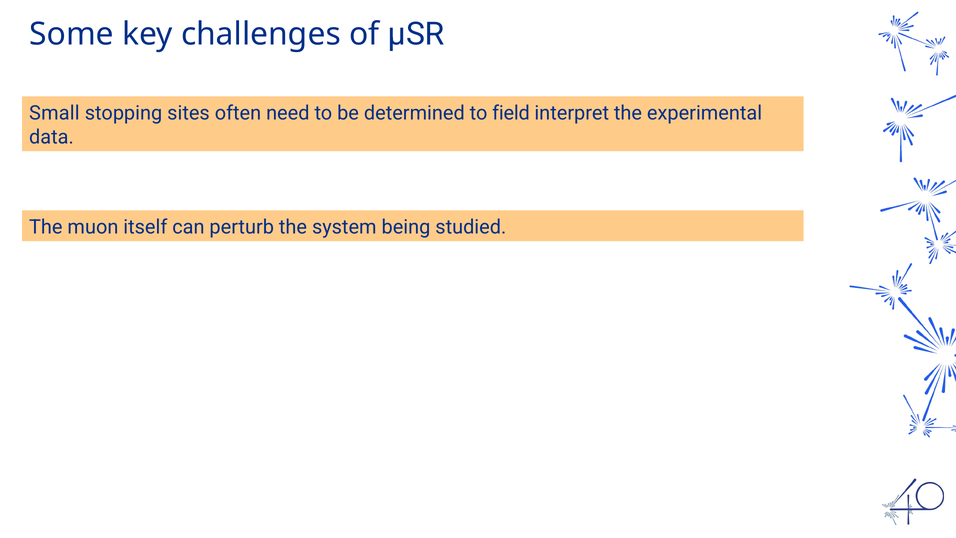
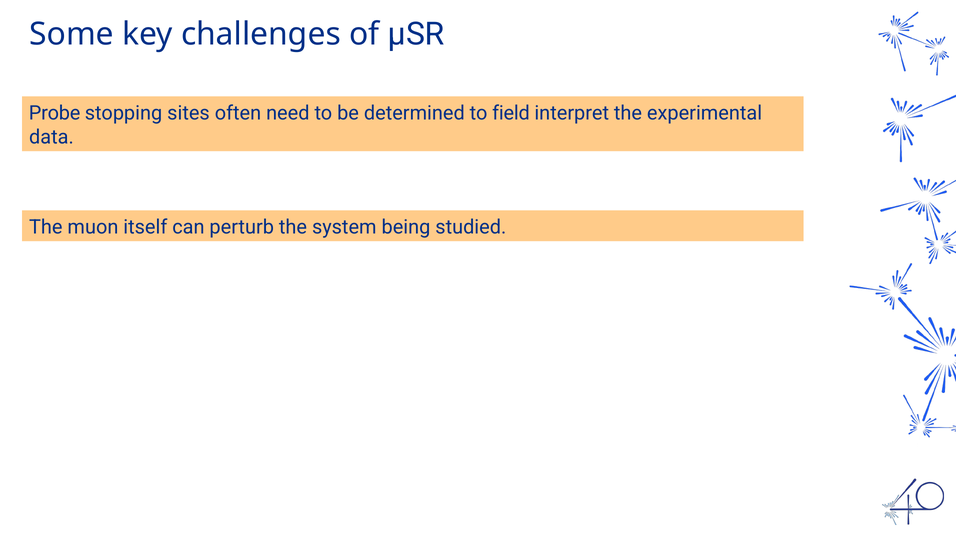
Small: Small -> Probe (55, 113)
